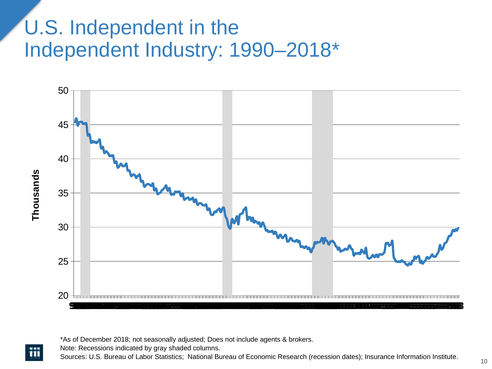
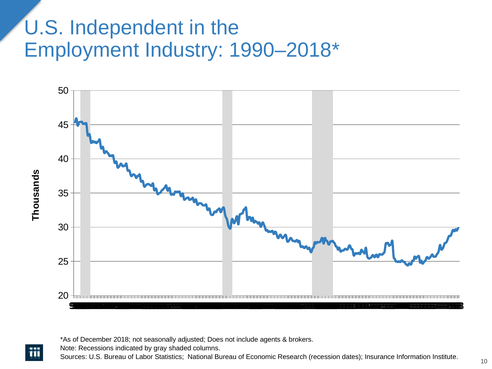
Independent: Independent -> Employment (82, 50)
